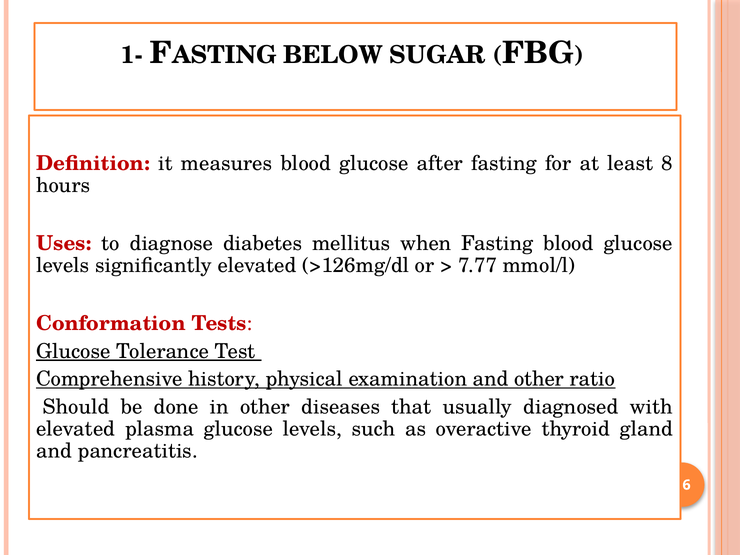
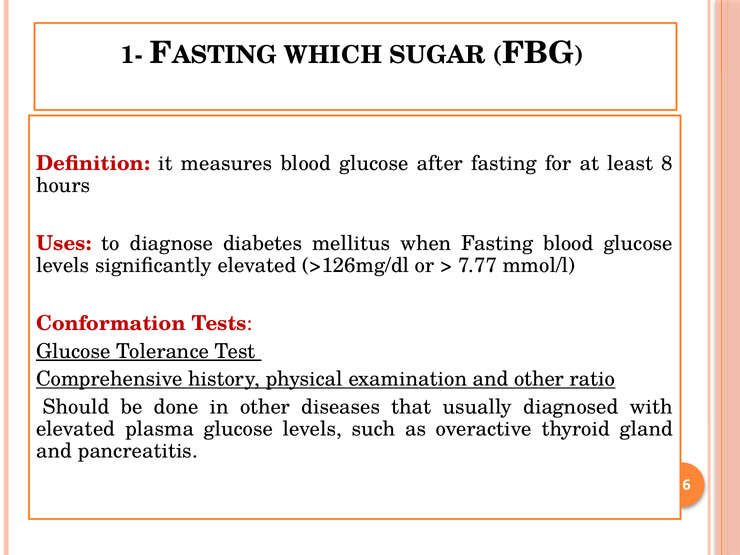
BELOW: BELOW -> WHICH (333, 55)
